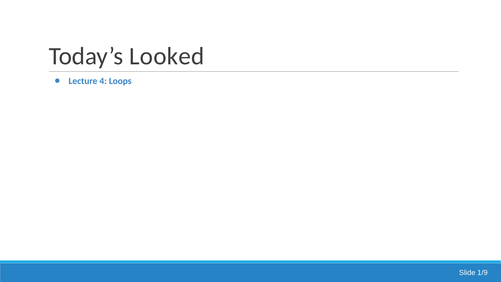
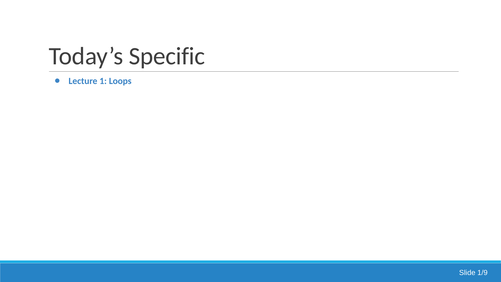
Looked: Looked -> Specific (167, 56)
4: 4 -> 1 (103, 81)
